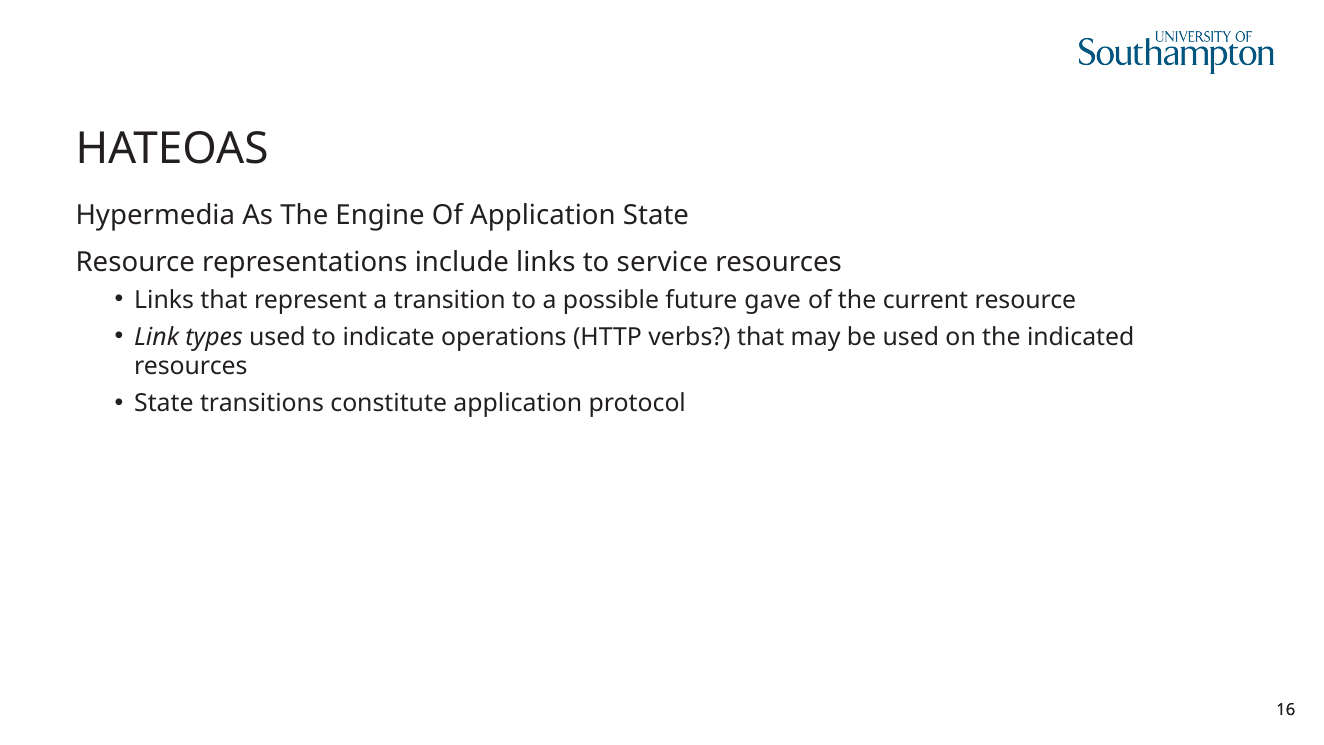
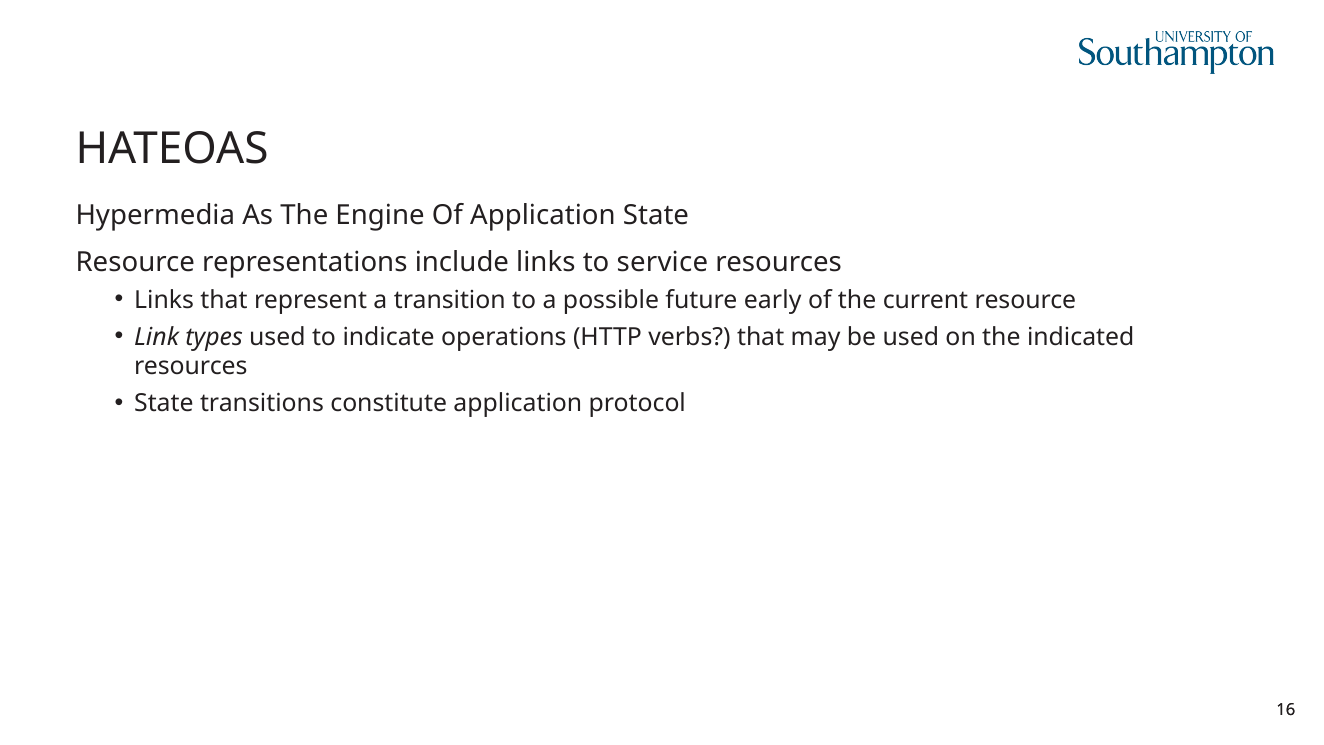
gave: gave -> early (773, 300)
